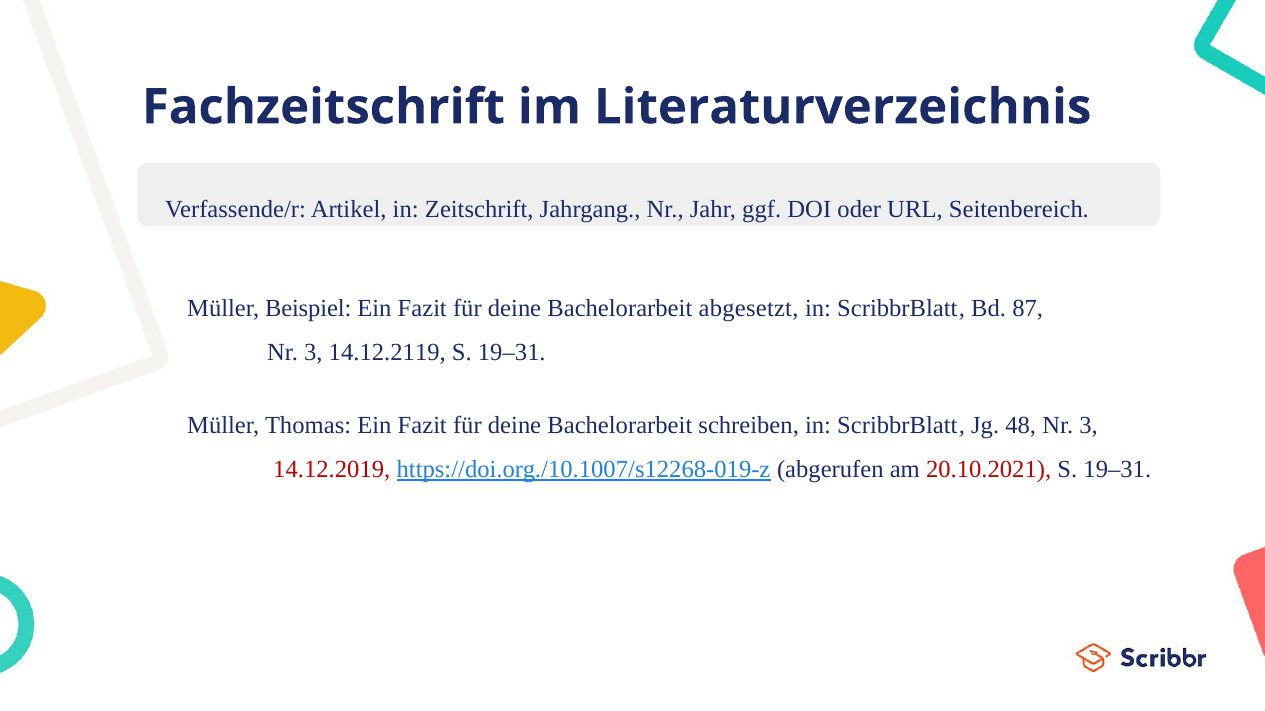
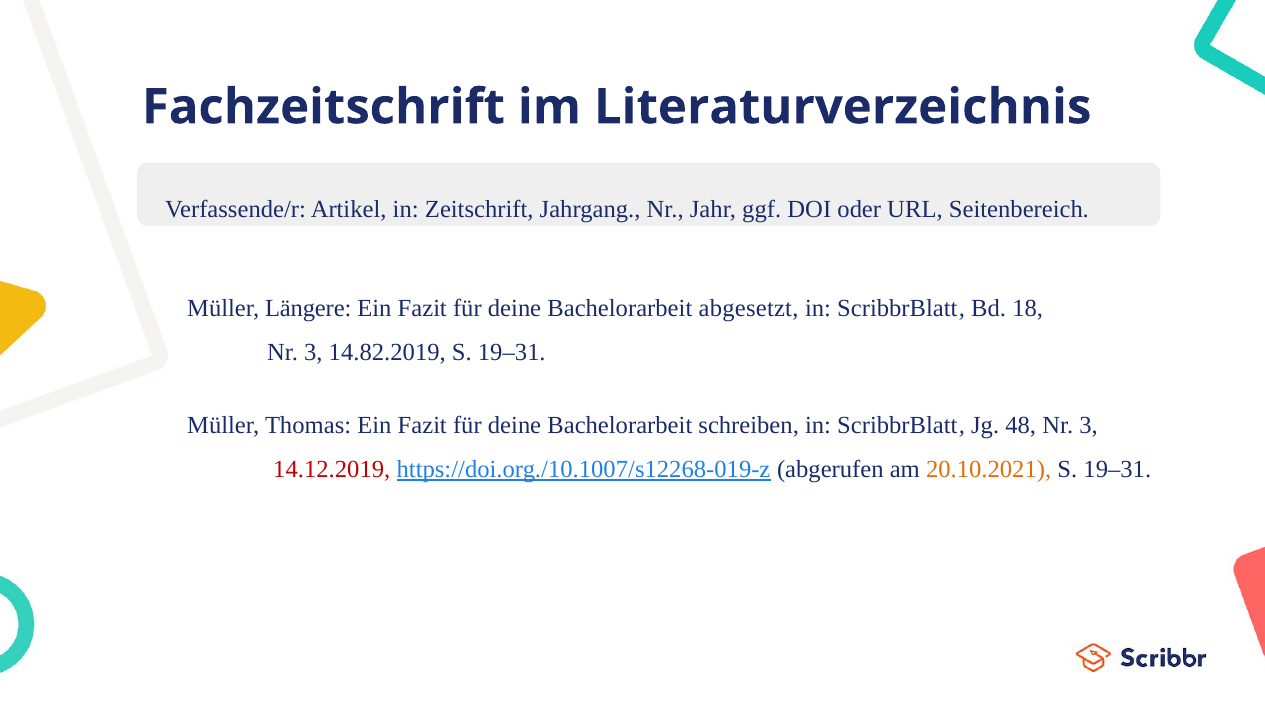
Beispiel: Beispiel -> Längere (308, 309)
87: 87 -> 18 (1028, 309)
14.12.2119: 14.12.2119 -> 14.82.2019 (387, 353)
20.10.2021 colour: red -> orange (989, 470)
